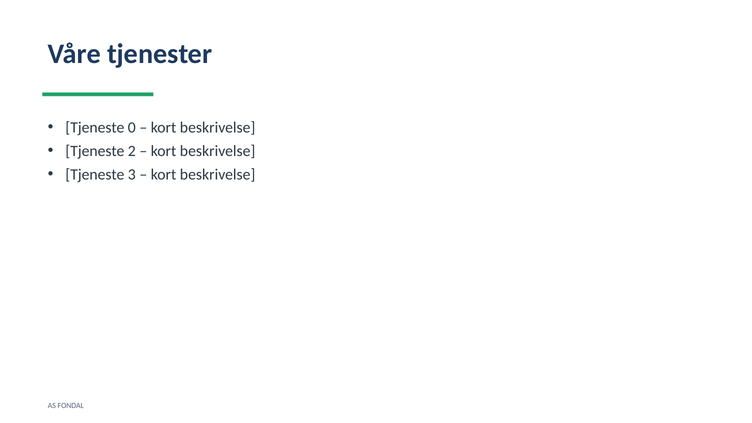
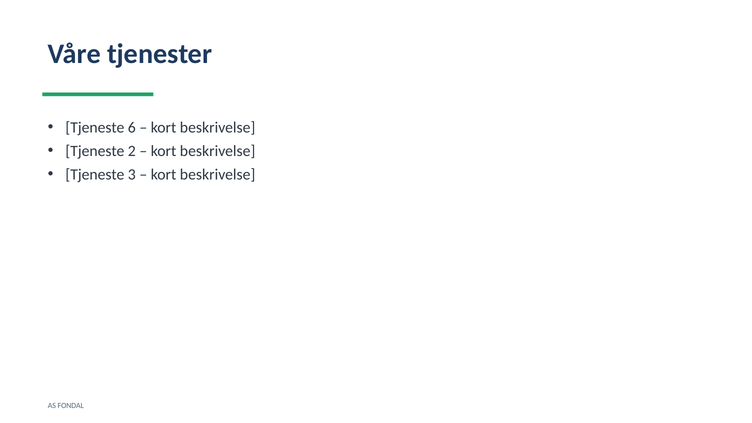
0: 0 -> 6 (132, 127)
